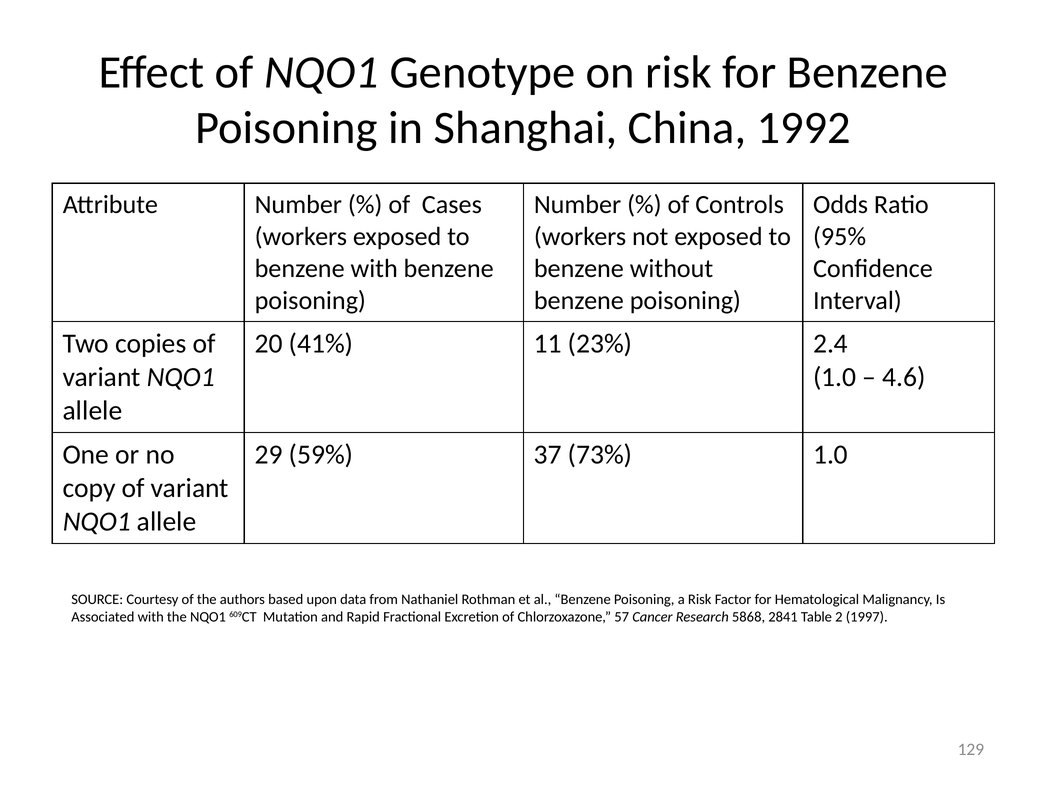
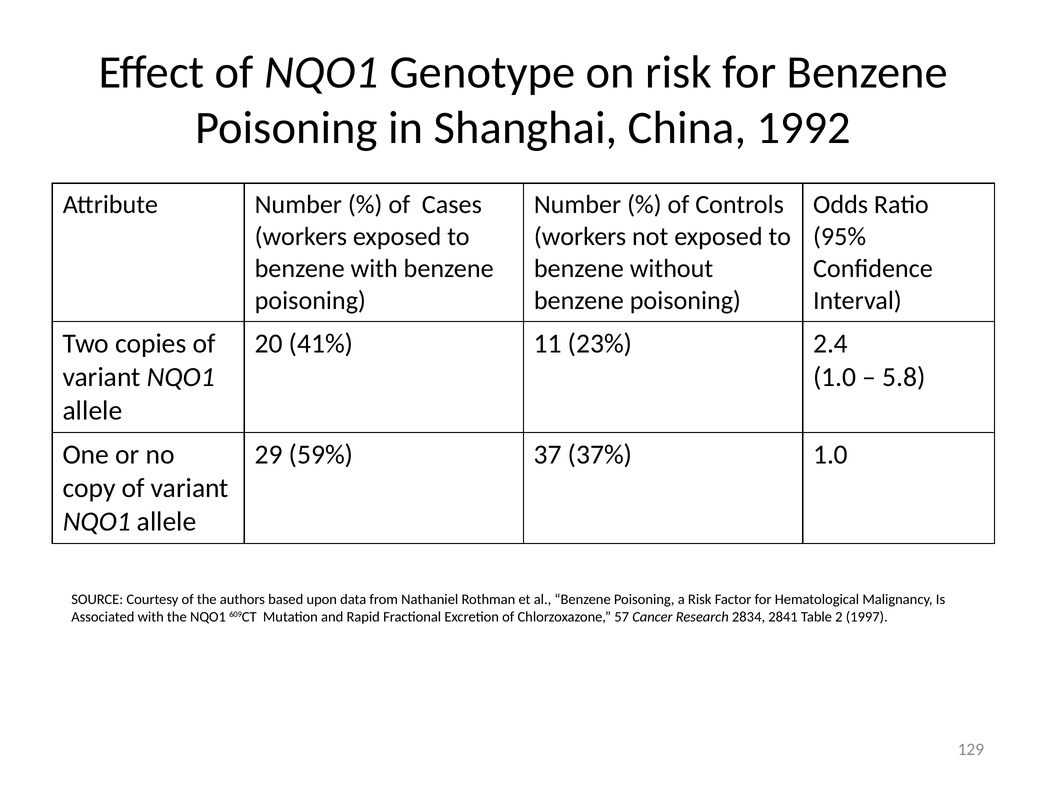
4.6: 4.6 -> 5.8 (904, 377)
73%: 73% -> 37% (600, 455)
5868: 5868 -> 2834 (749, 617)
